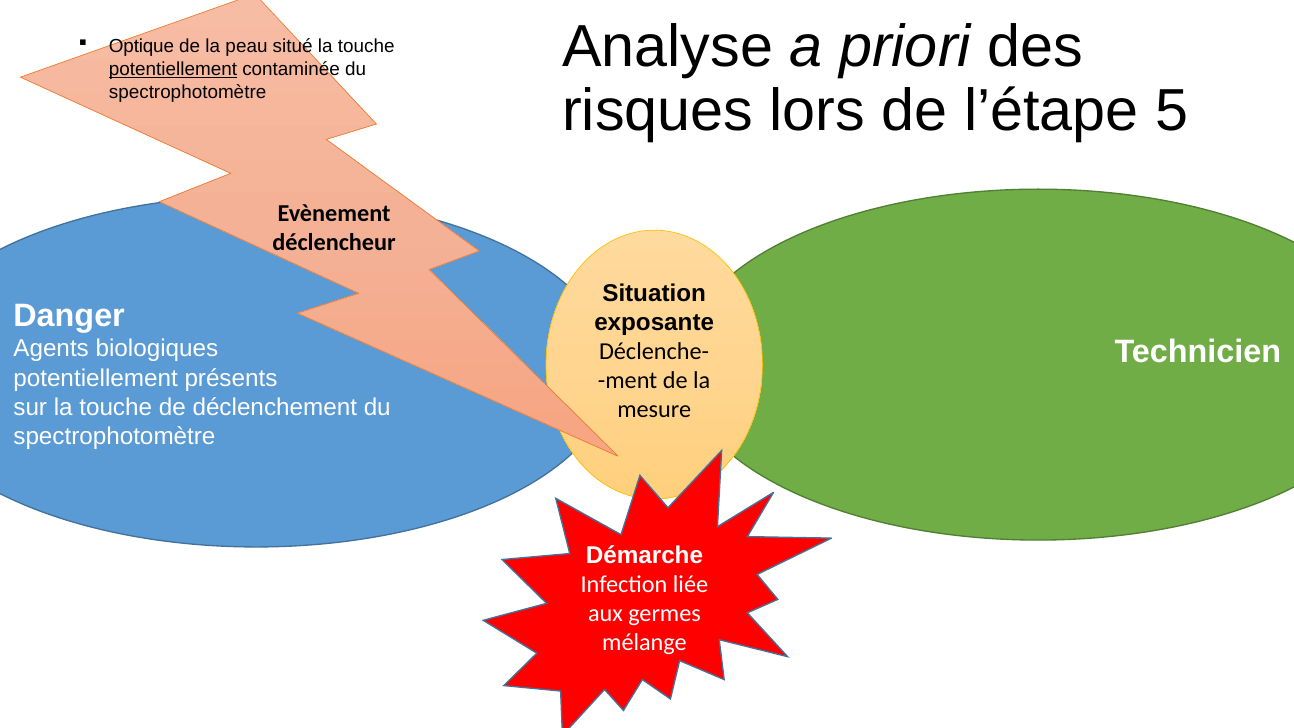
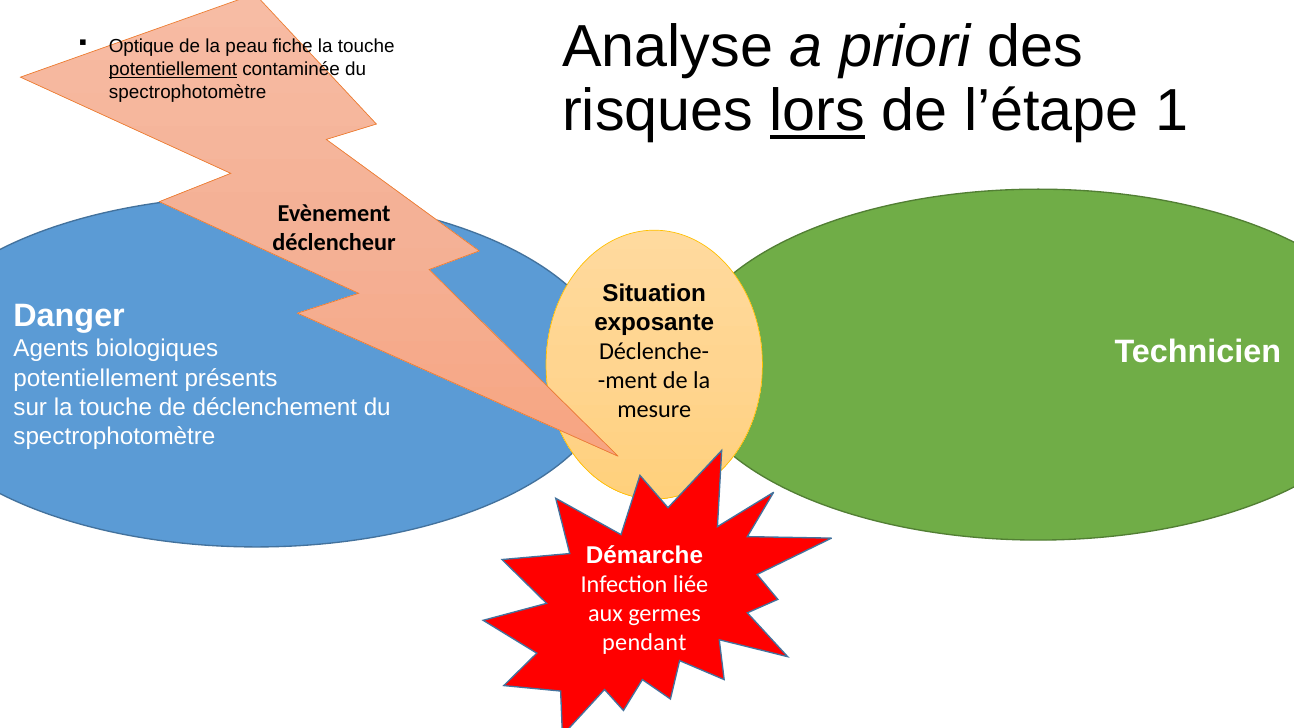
situé: situé -> fiche (293, 47)
lors underline: none -> present (818, 111)
5: 5 -> 1 (1172, 111)
mélange: mélange -> pendant (644, 643)
